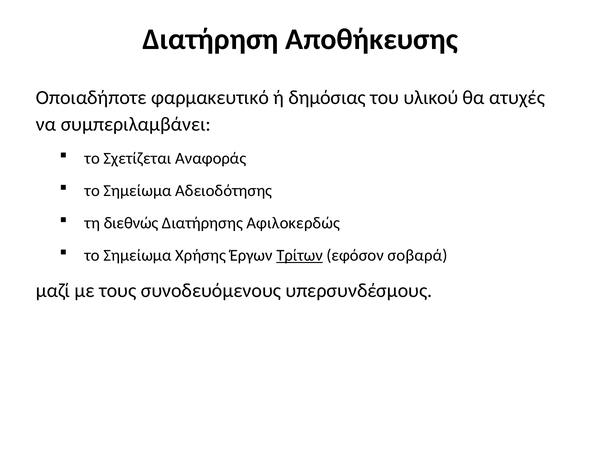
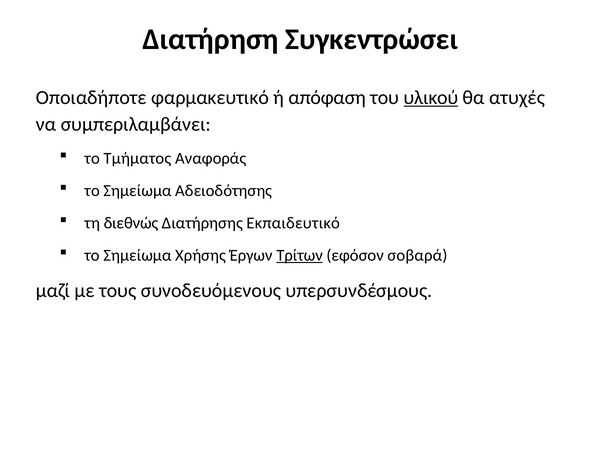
Αποθήκευσης: Αποθήκευσης -> Συγκεντρώσει (372, 39)
δημόσιας: δημόσιας -> απόφαση (327, 98)
υλικού underline: none -> present (431, 98)
Σχετίζεται: Σχετίζεται -> Τμήματος (137, 159)
Αφιλοκερδώς: Αφιλοκερδώς -> Εκπαιδευτικό (293, 223)
